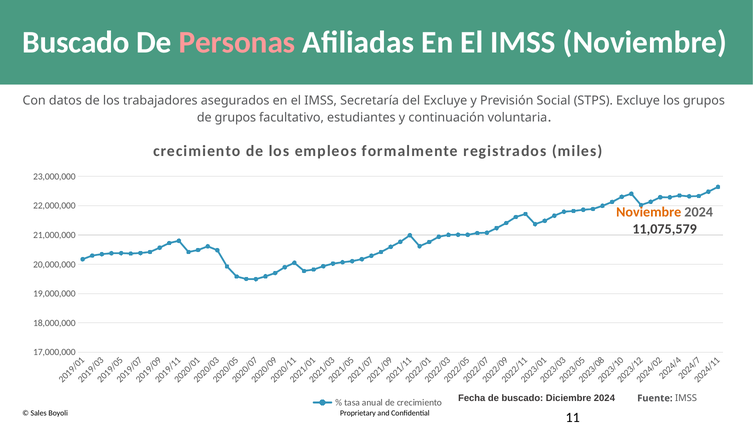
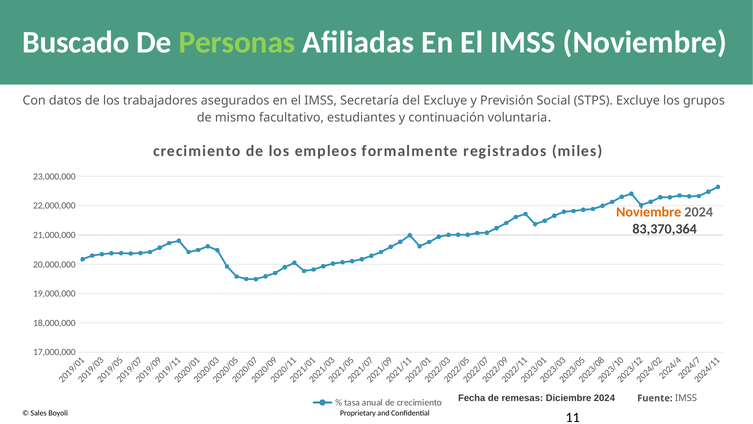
Personas colour: pink -> light green (237, 42)
de grupos: grupos -> mismo (235, 117)
11,075,579: 11,075,579 -> 83,370,364 (665, 229)
de buscado: buscado -> remesas (522, 398)
